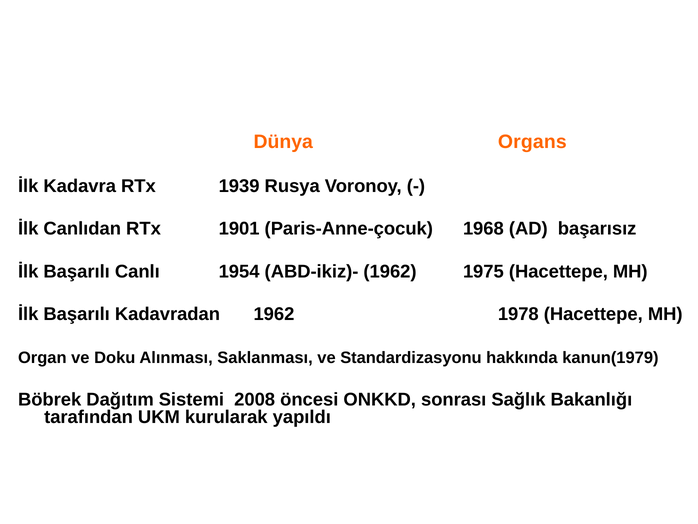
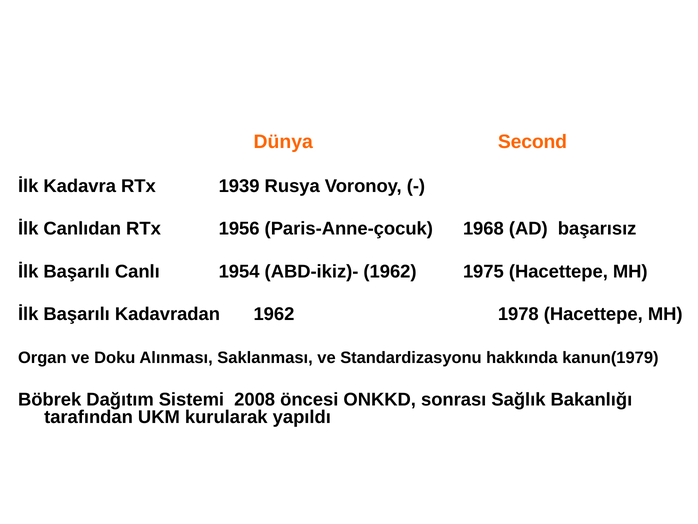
Organs: Organs -> Second (532, 142)
1901: 1901 -> 1956 (239, 229)
